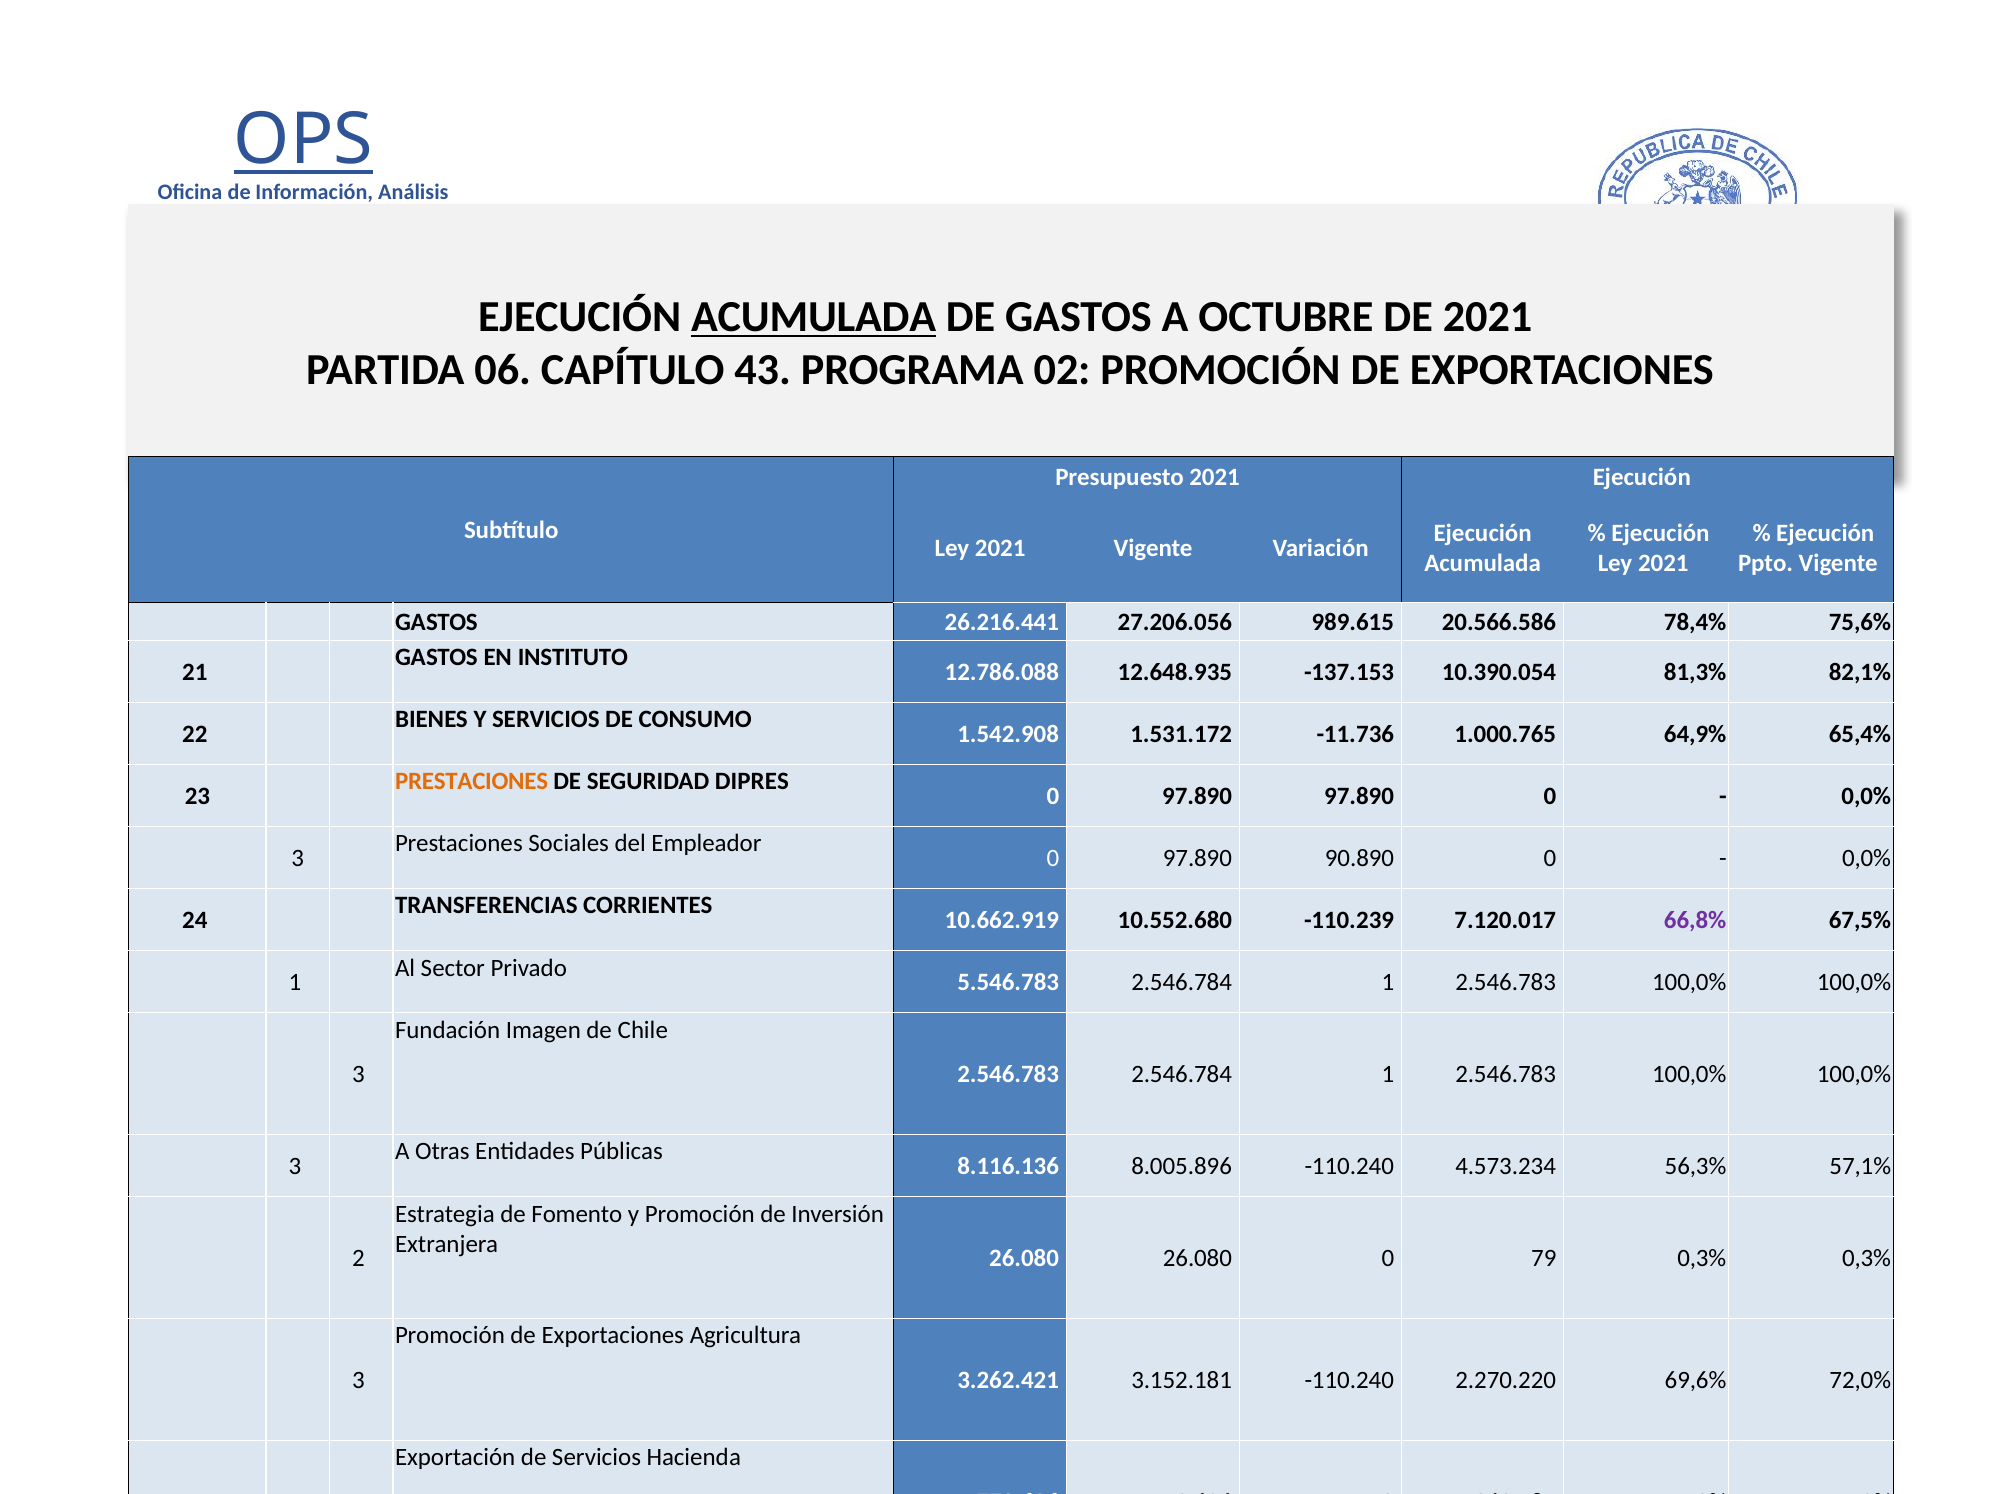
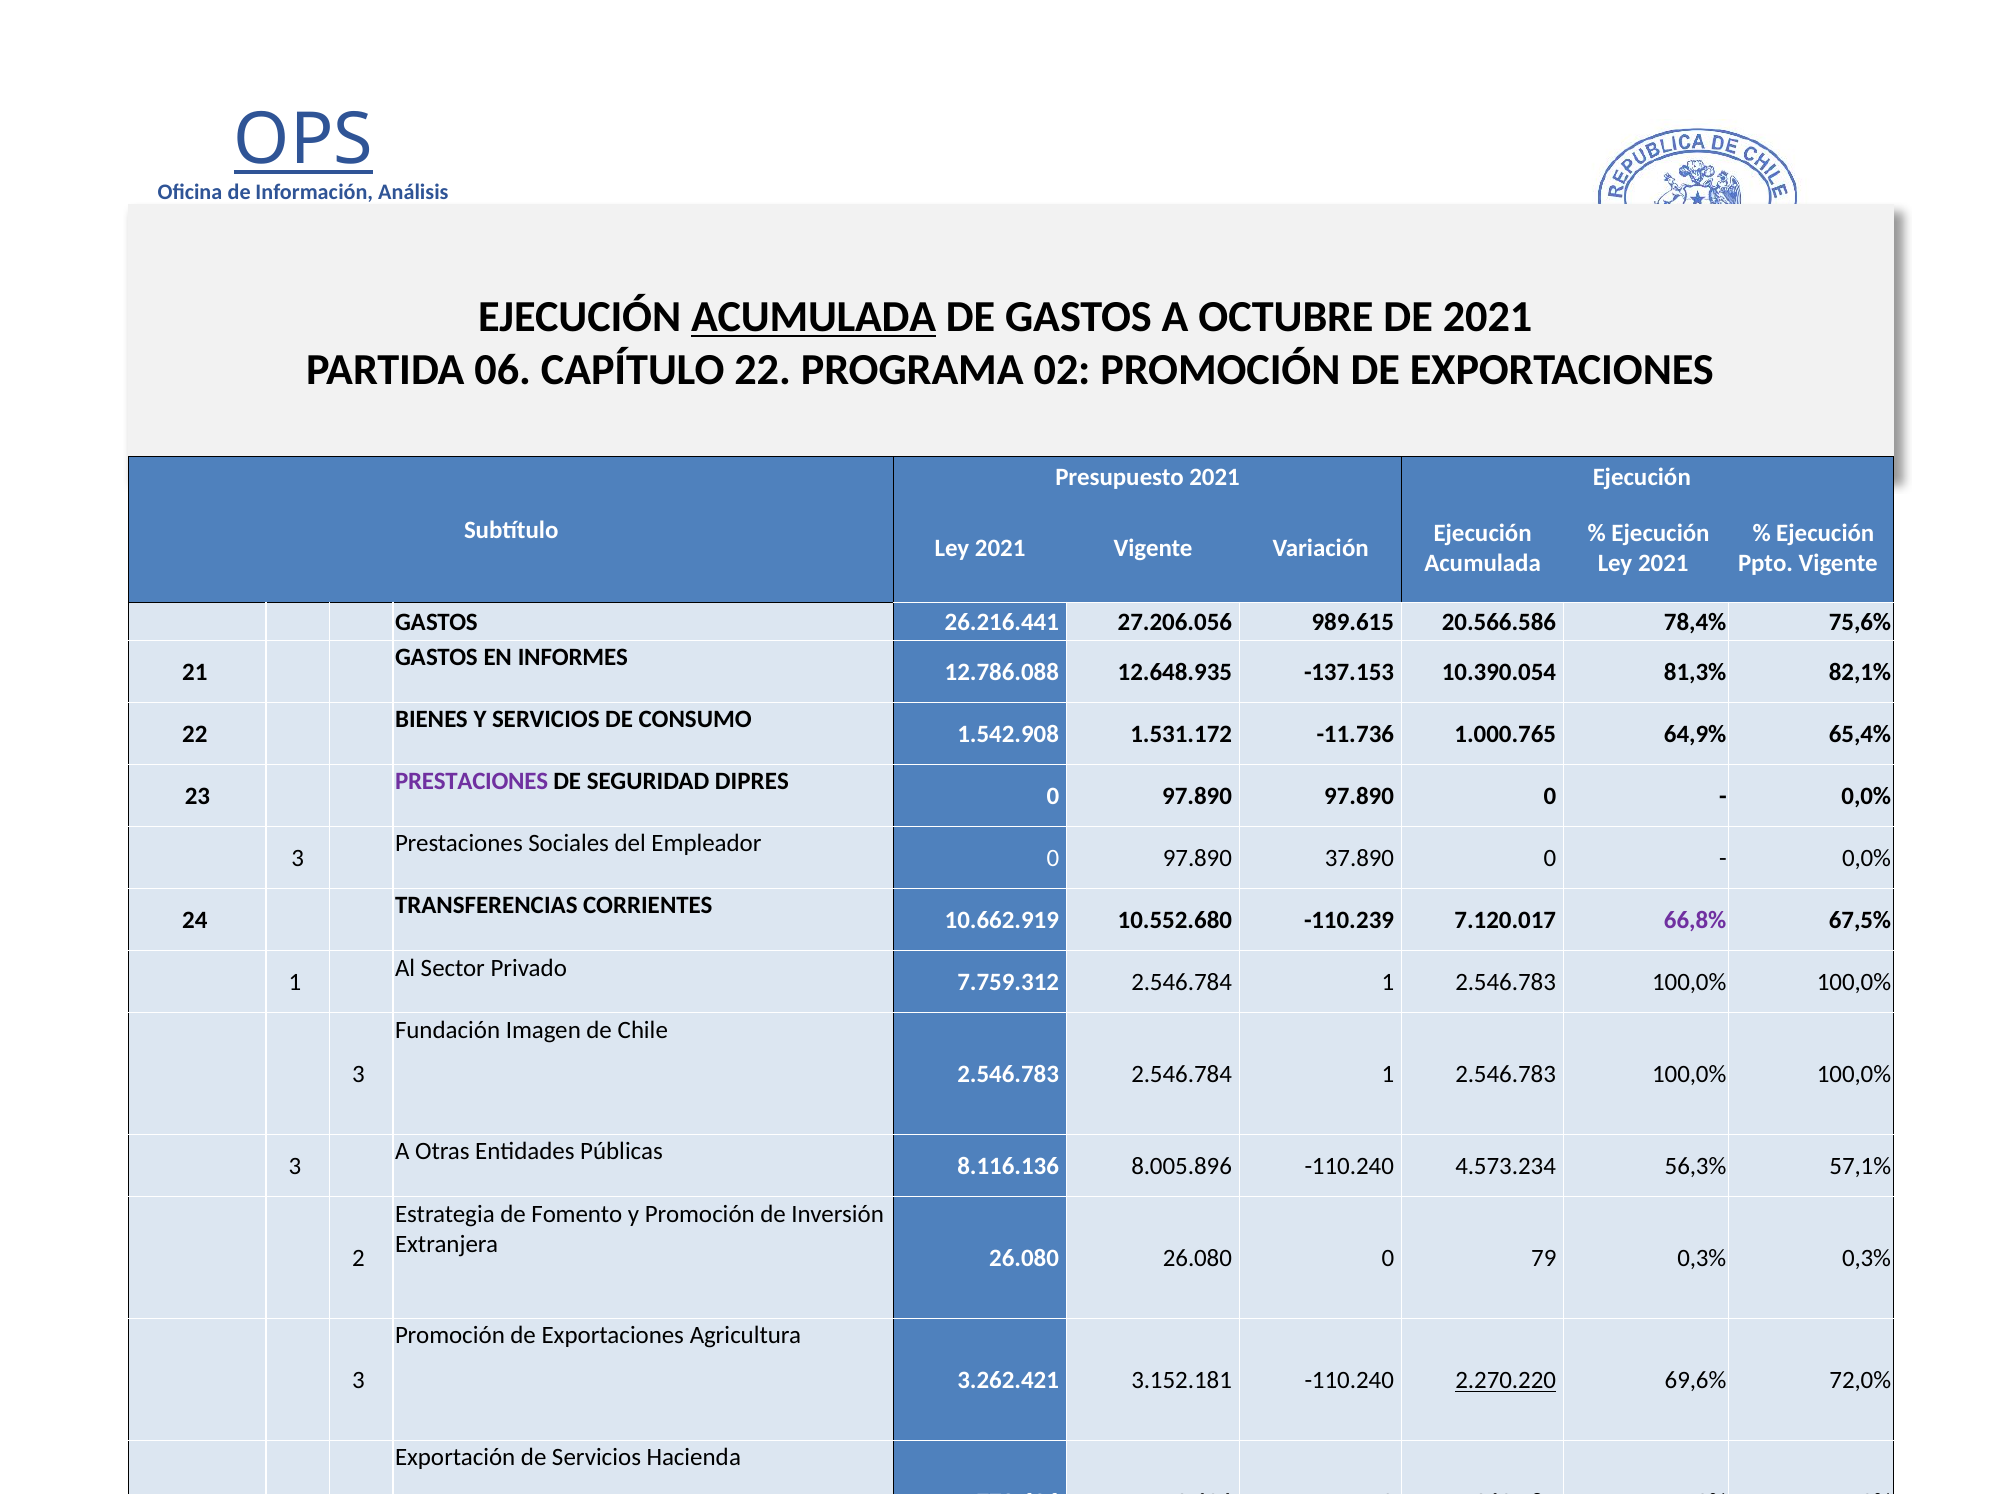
CAPÍTULO 43: 43 -> 22 (763, 370)
EN INSTITUTO: INSTITUTO -> INFORMES (573, 658)
PRESTACIONES colour: orange -> purple (472, 782)
90.890: 90.890 -> 37.890 (1359, 859)
5.546.783: 5.546.783 -> 7.759.312 (1008, 983)
2.270.220 underline: none -> present (1506, 1381)
